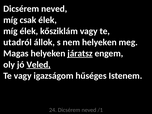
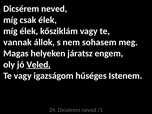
utadról: utadról -> vannak (17, 42)
nem helyeken: helyeken -> sohasem (99, 42)
járatsz underline: present -> none (80, 53)
